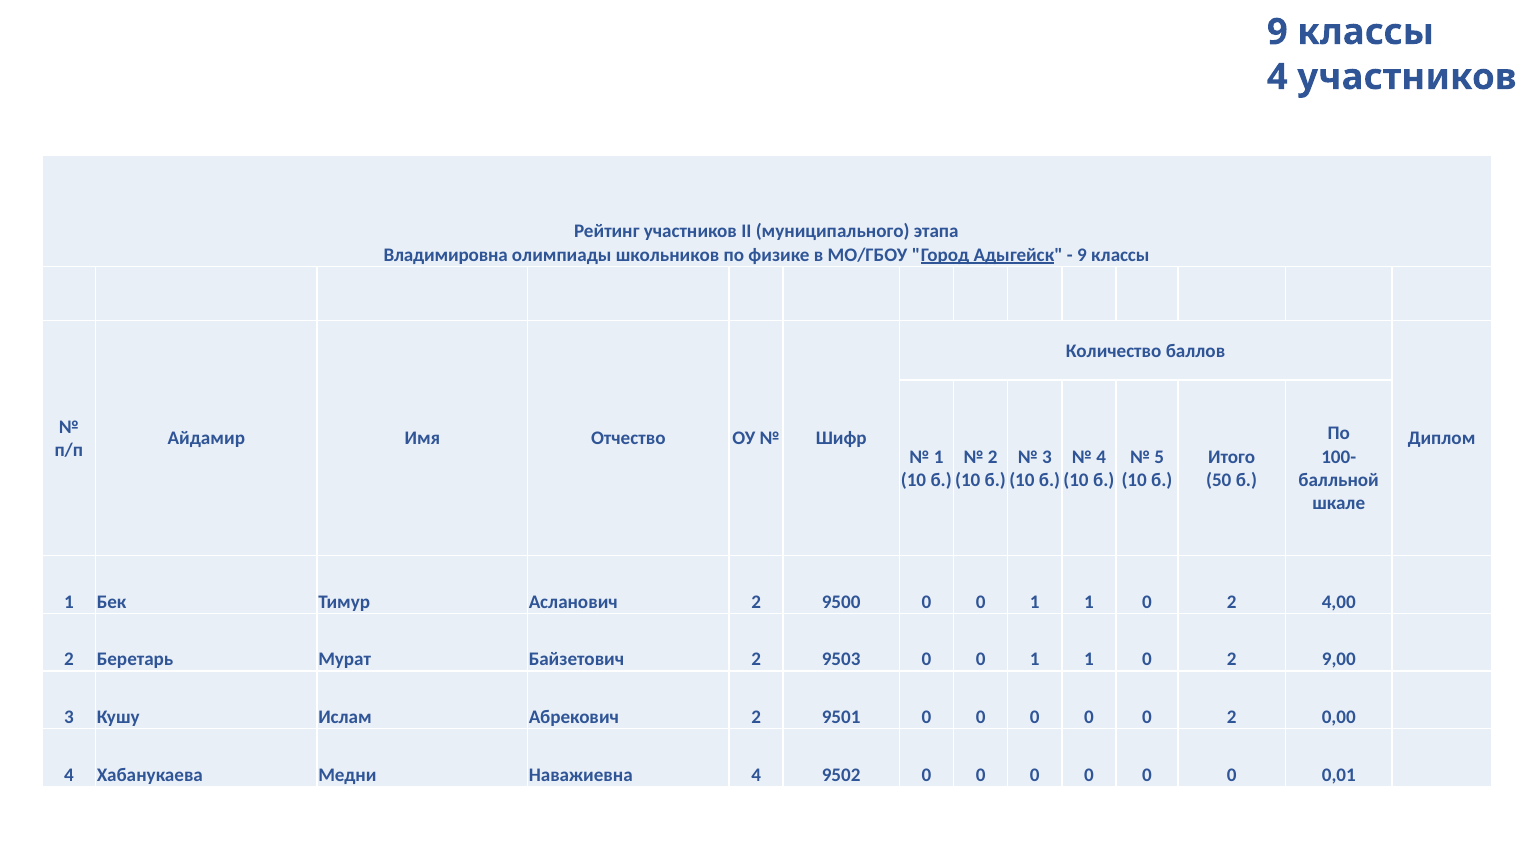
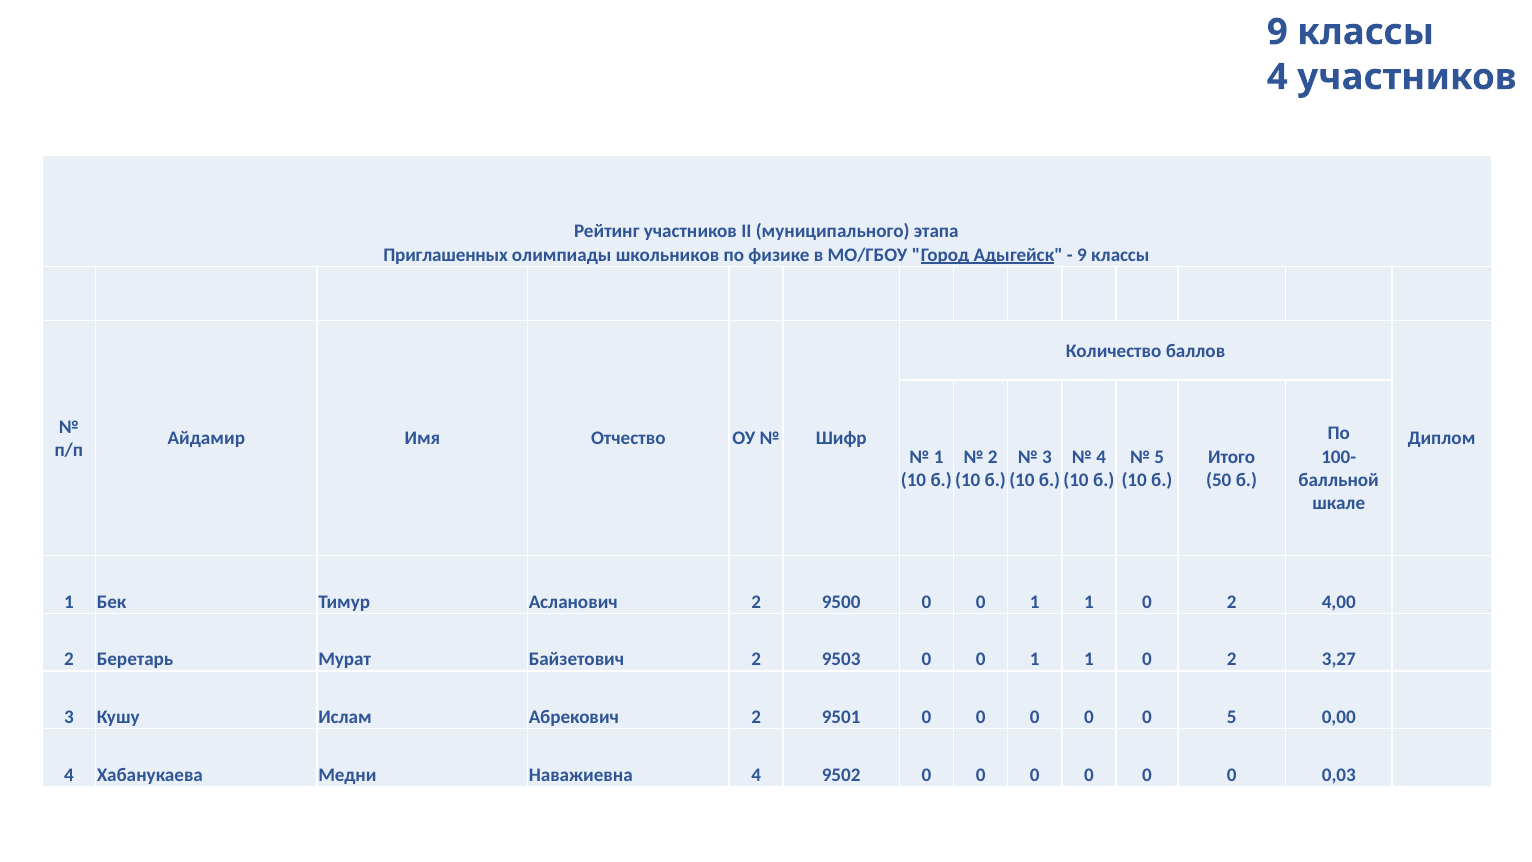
Владимировна: Владимировна -> Приглашенных (446, 255)
9,00: 9,00 -> 3,27 (1339, 659)
0 0 2: 2 -> 5 (1232, 717)
0,01: 0,01 -> 0,03 (1339, 775)
